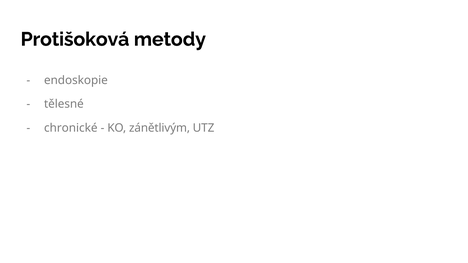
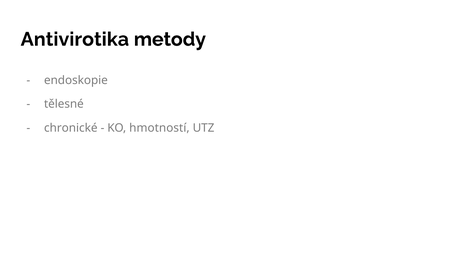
Protišoková: Protišoková -> Antivirotika (75, 39)
zánětlivým: zánětlivým -> hmotností (159, 128)
